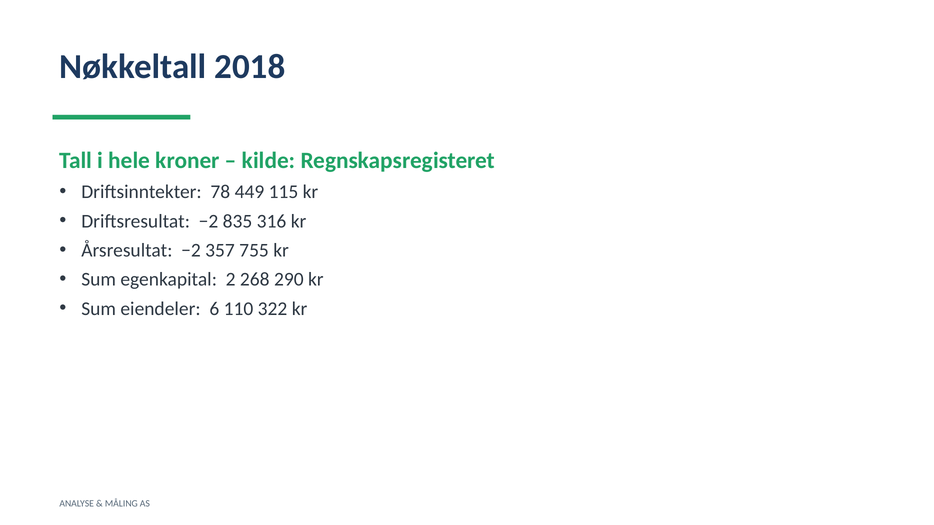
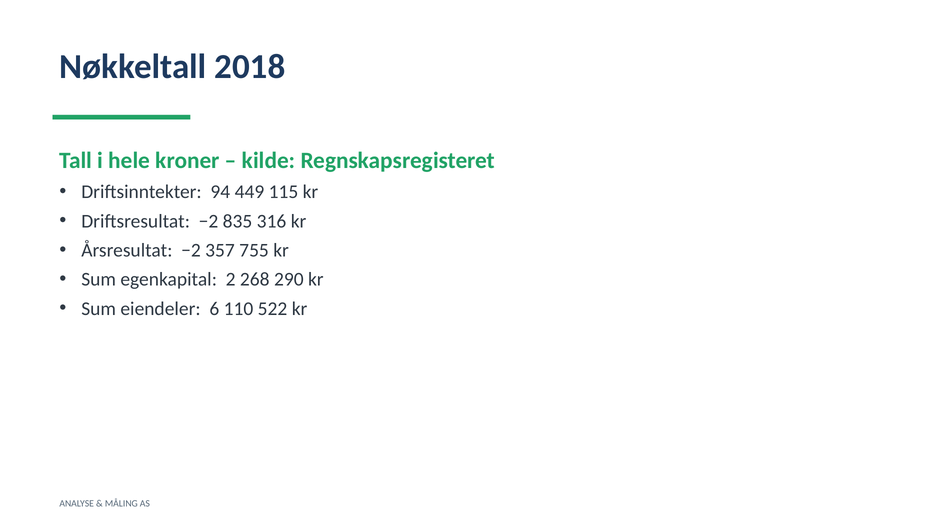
78: 78 -> 94 (220, 192)
322: 322 -> 522 (272, 309)
